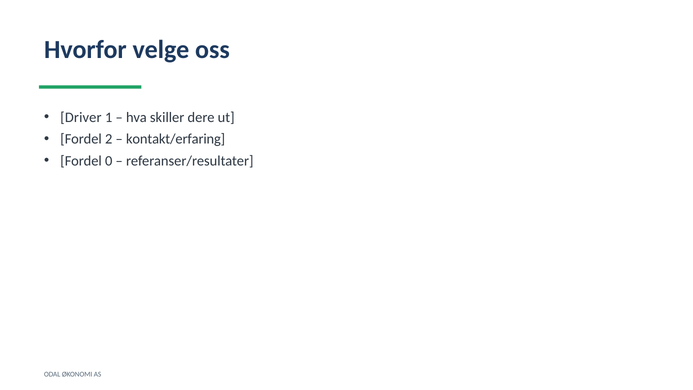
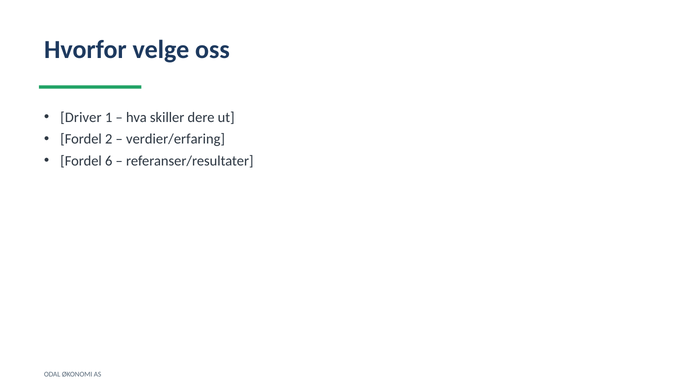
kontakt/erfaring: kontakt/erfaring -> verdier/erfaring (176, 139)
0: 0 -> 6 (109, 161)
